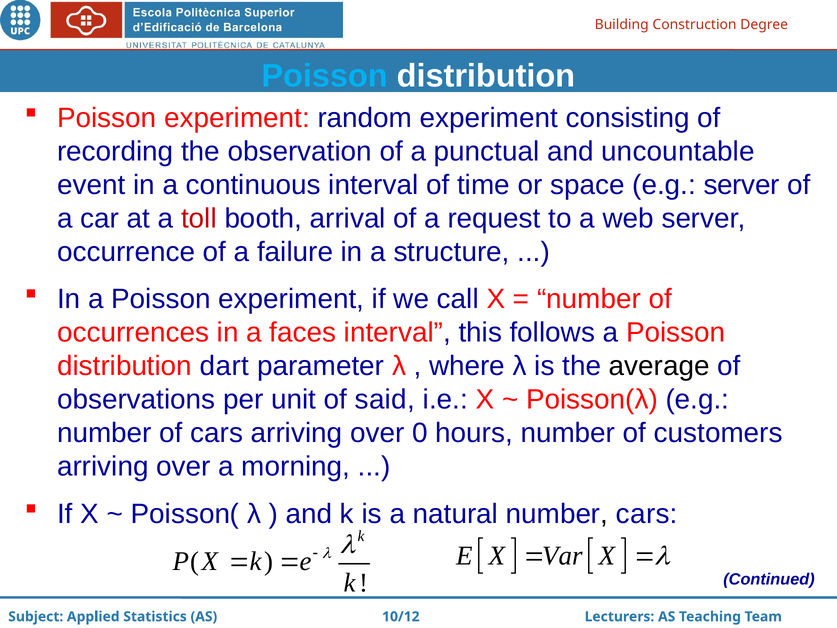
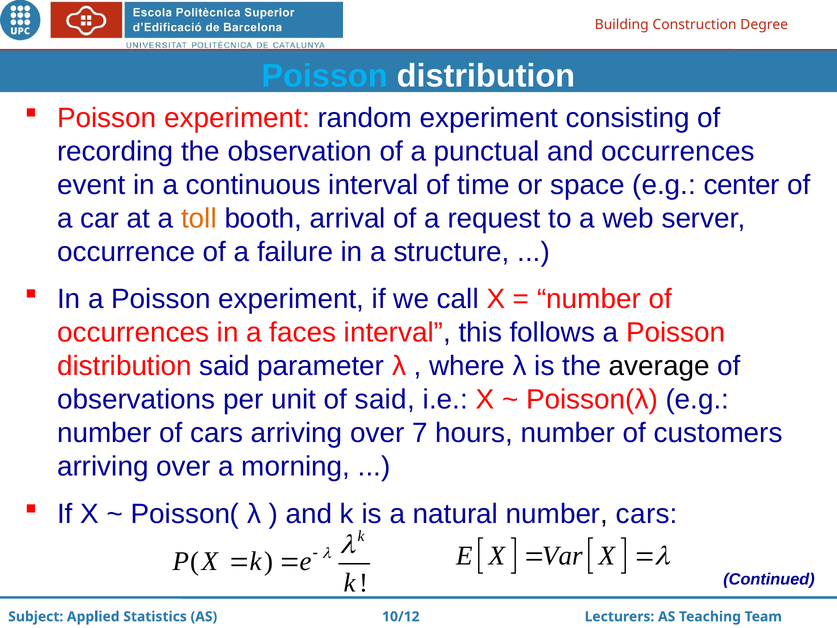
and uncountable: uncountable -> occurrences (678, 151)
e.g server: server -> center (742, 185)
toll colour: red -> orange (199, 218)
distribution dart: dart -> said (225, 366)
0: 0 -> 7 (420, 433)
